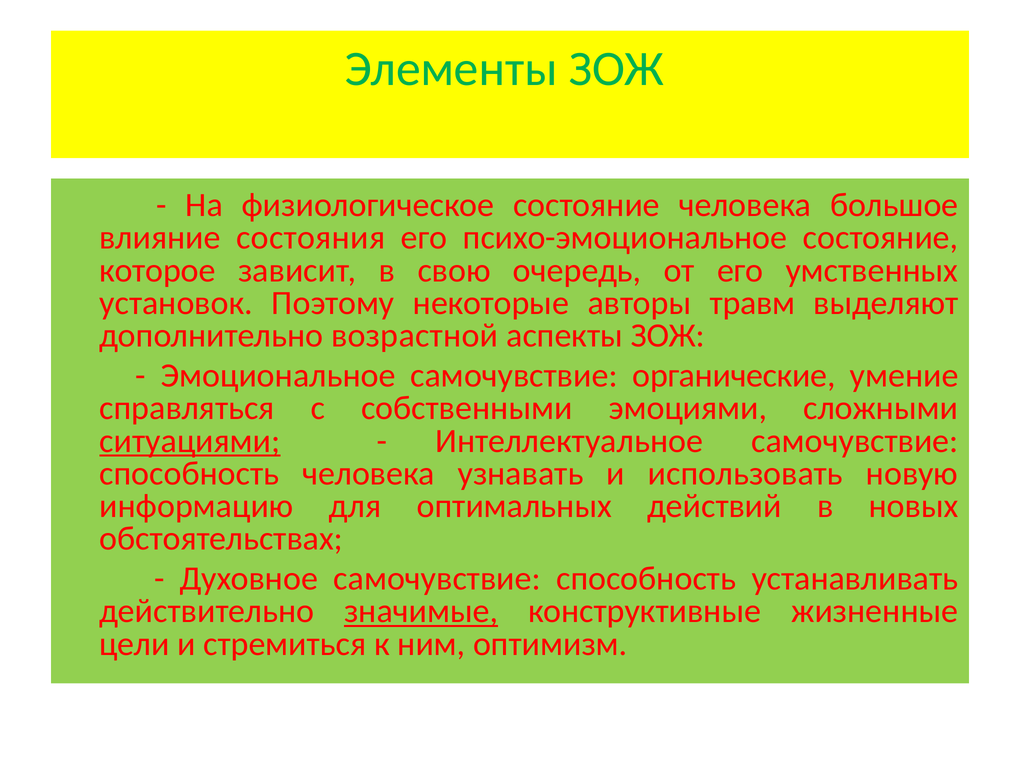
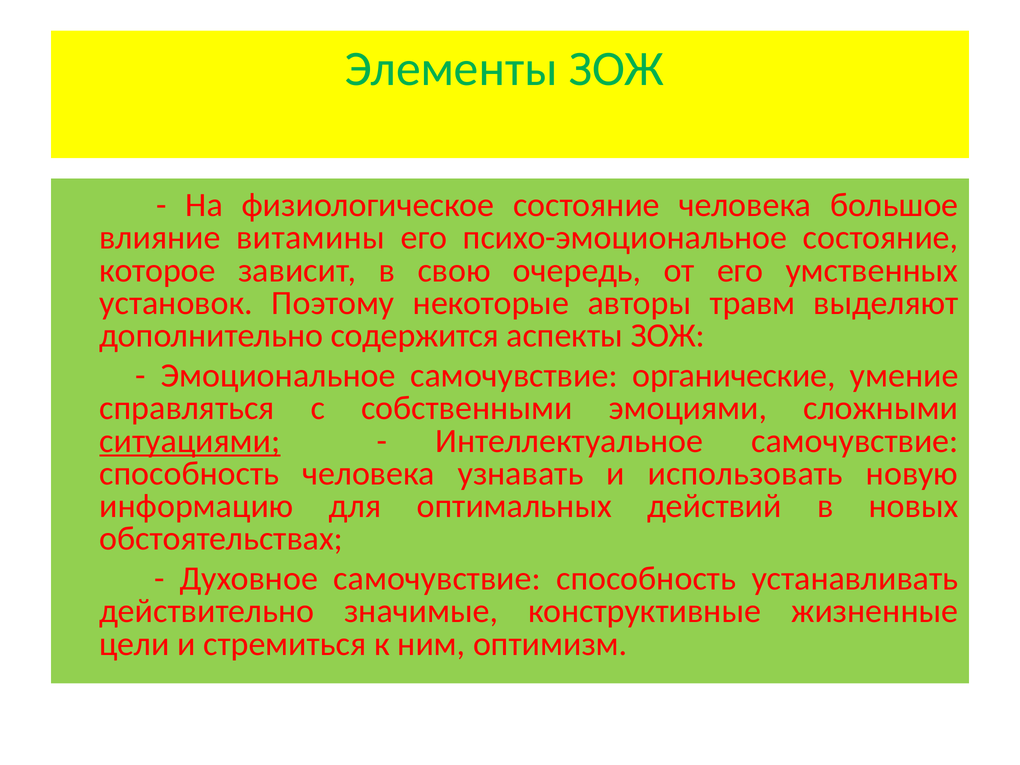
состояния: состояния -> витамины (311, 238)
возрастной: возрастной -> содержится (415, 336)
значимые underline: present -> none (421, 611)
